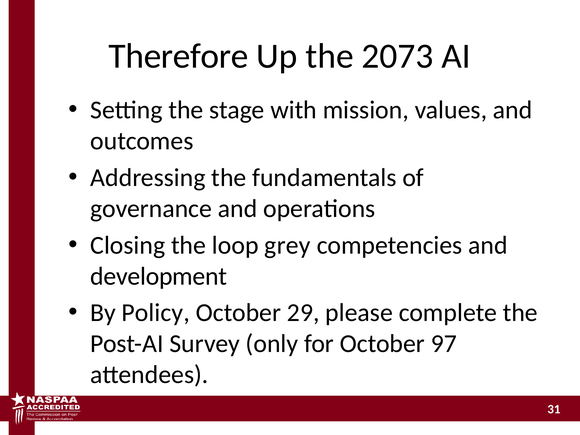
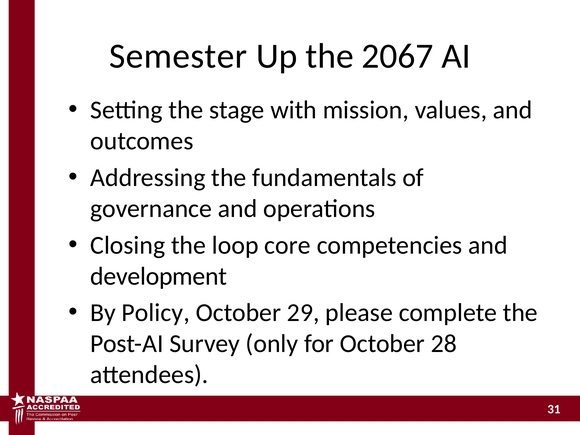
Therefore: Therefore -> Semester (178, 56)
2073: 2073 -> 2067 (398, 56)
grey: grey -> core (288, 245)
97: 97 -> 28 (444, 344)
